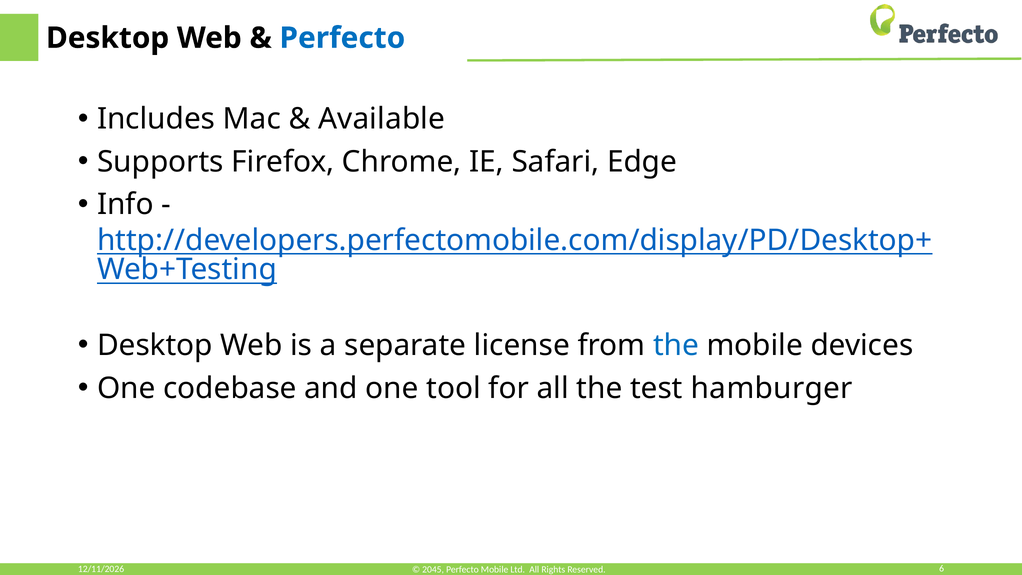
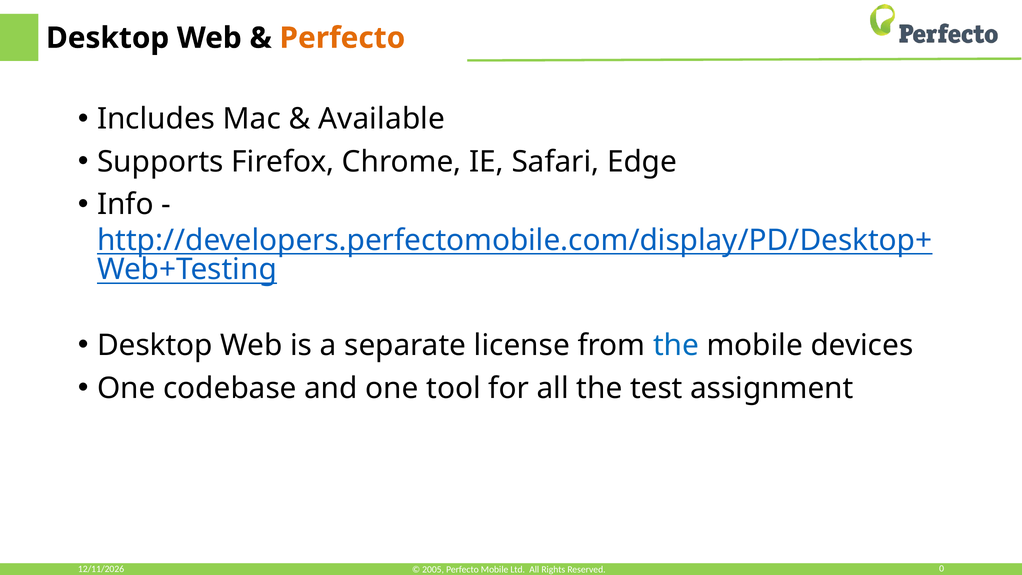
Perfecto colour: blue -> orange (342, 38)
hamburger: hamburger -> assignment (772, 388)
6: 6 -> 0 (942, 569)
2045: 2045 -> 2005 (433, 569)
